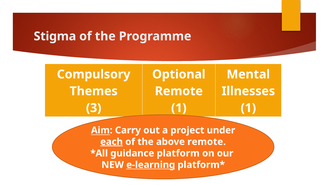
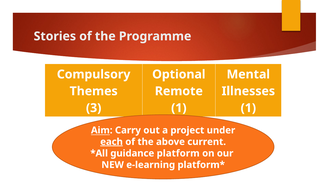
Stigma: Stigma -> Stories (55, 36)
above remote: remote -> current (207, 142)
e-learning underline: present -> none (151, 165)
